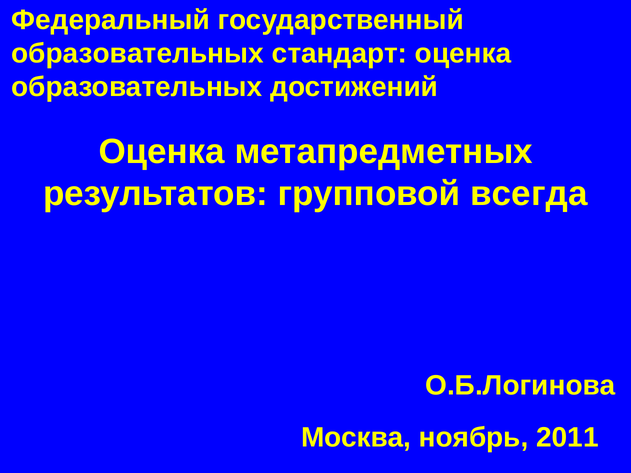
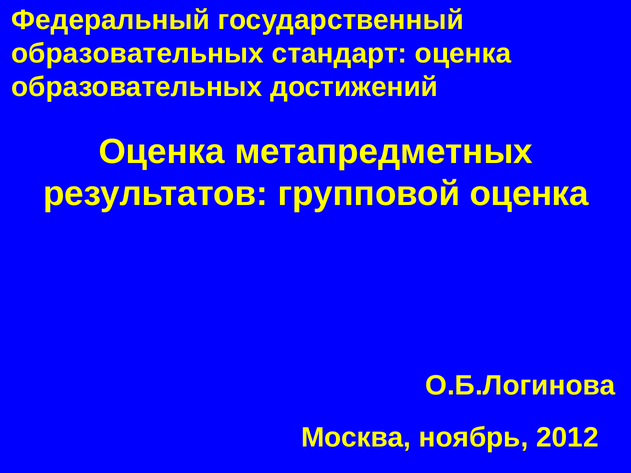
групповой всегда: всегда -> оценка (529, 194)
2011: 2011 -> 2012 (567, 438)
